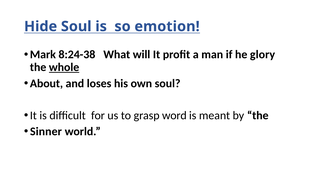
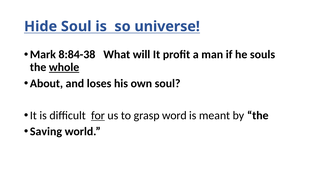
emotion: emotion -> universe (167, 26)
8:24-38: 8:24-38 -> 8:84-38 (77, 55)
glory: glory -> souls (263, 55)
for underline: none -> present (98, 116)
Sinner: Sinner -> Saving (46, 132)
